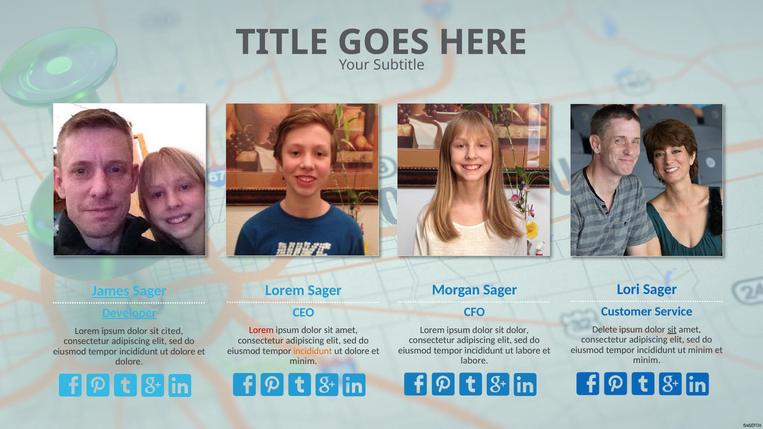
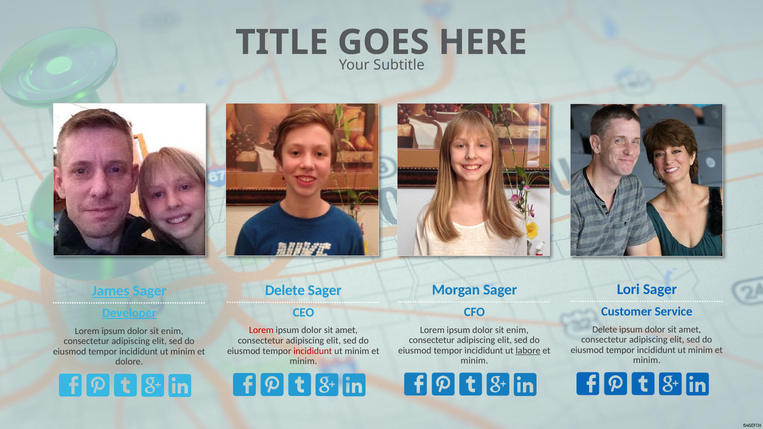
Lorem: Lorem -> Delete (285, 291)
sit underline: present -> none (672, 330)
dolor: dolor -> enim (517, 330)
cited: cited -> enim (172, 331)
labore underline: none -> present (528, 351)
incididunt colour: orange -> red (313, 351)
dolore: dolore -> minim (357, 351)
dolore: dolore -> minim (183, 352)
labore: labore -> minim (474, 361)
